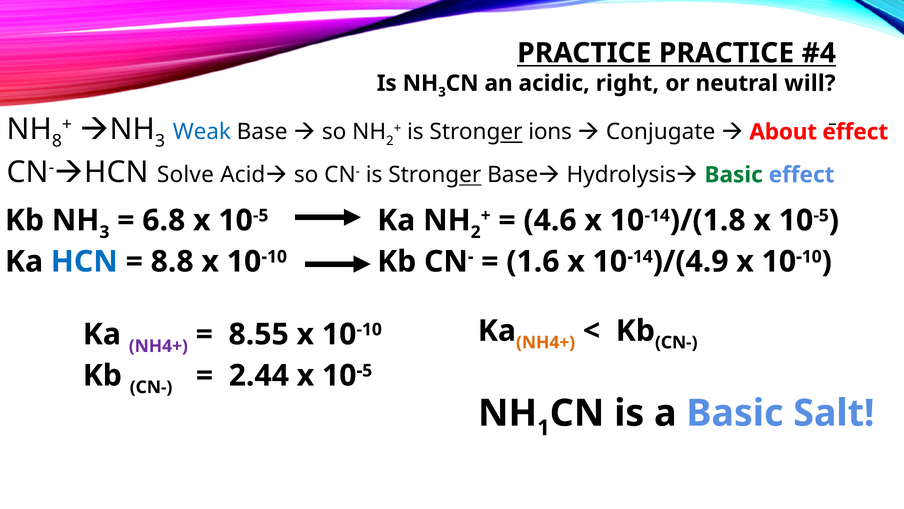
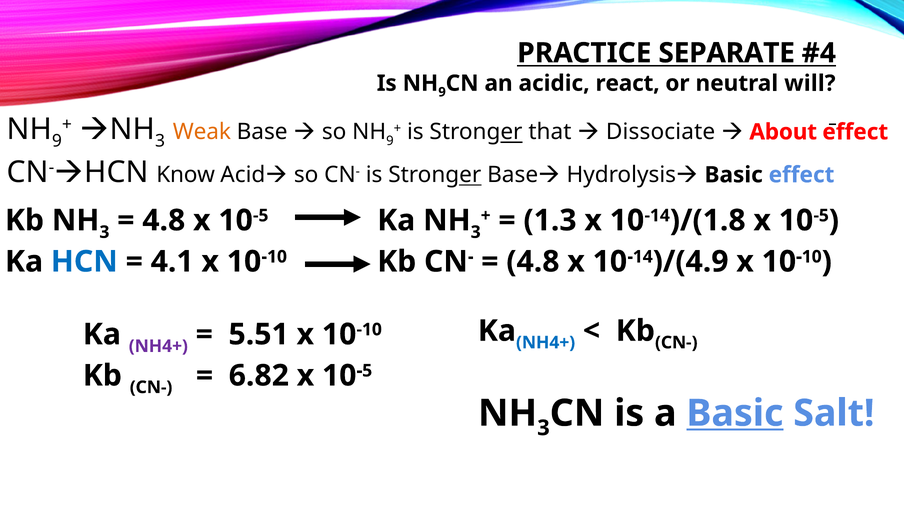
PRACTICE PRACTICE: PRACTICE -> SEPARATE (727, 53)
3: 3 -> 9 (442, 92)
right: right -> react (628, 83)
Weak colour: blue -> orange (202, 132)
2: 2 -> 9 (390, 141)
8: 8 -> 9 (57, 141)
ions: ions -> that (550, 132)
Conjugate: Conjugate -> Dissociate (661, 132)
Solve: Solve -> Know (186, 175)
Basic colour: green -> black (734, 175)
4.6: 4.6 -> 1.3 (550, 220)
6.8: 6.8 -> 4.8 (164, 220)
2: 2 -> 3 (476, 232)
8.8: 8.8 -> 4.1 (172, 261)
1.6: 1.6 -> 4.8 (533, 261)
NH4+ colour: orange -> blue (546, 342)
8.55: 8.55 -> 5.51 (259, 334)
2.44: 2.44 -> 6.82 (259, 375)
1: 1 -> 3 (543, 428)
Basic underline: none -> present (735, 413)
